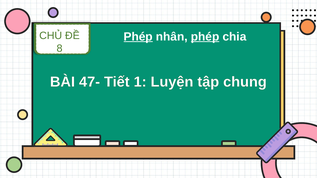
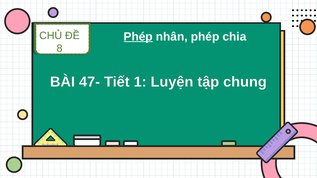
phép underline: present -> none (205, 37)
